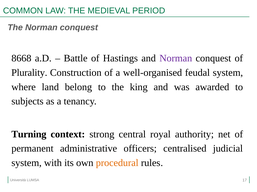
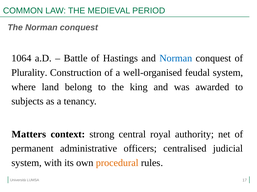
8668: 8668 -> 1064 (21, 59)
Norman colour: purple -> blue (176, 59)
Turning: Turning -> Matters (29, 135)
